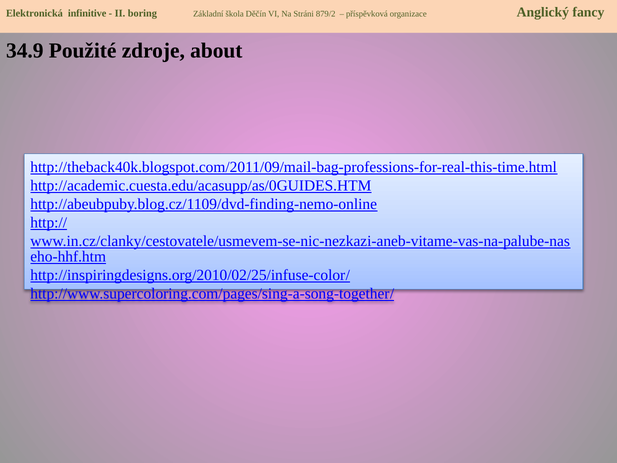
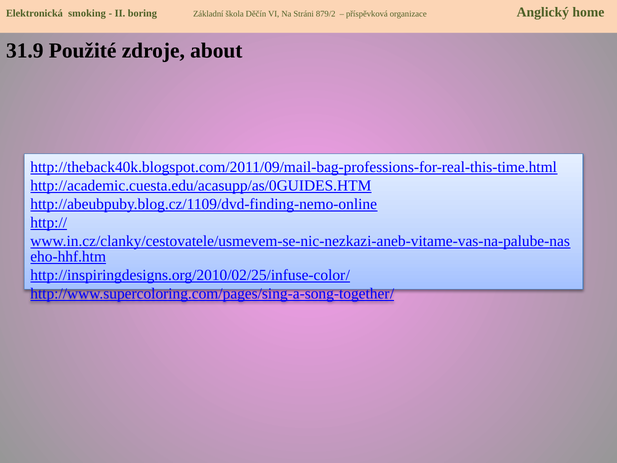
infinitive: infinitive -> smoking (87, 13)
fancy: fancy -> home (588, 12)
34.9: 34.9 -> 31.9 (25, 51)
